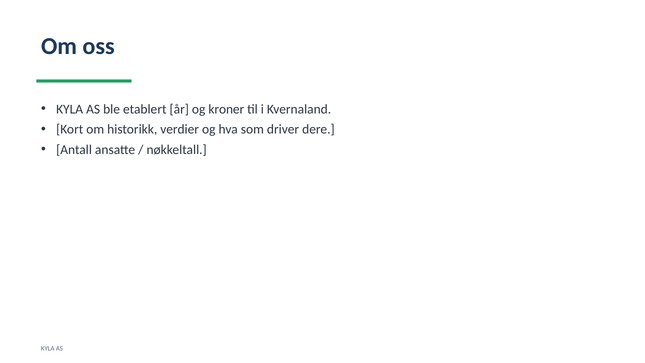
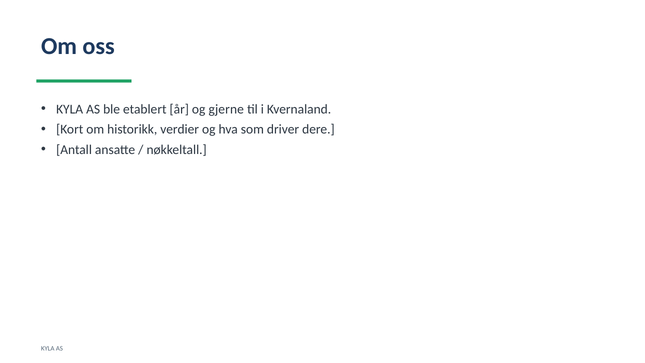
kroner: kroner -> gjerne (226, 109)
